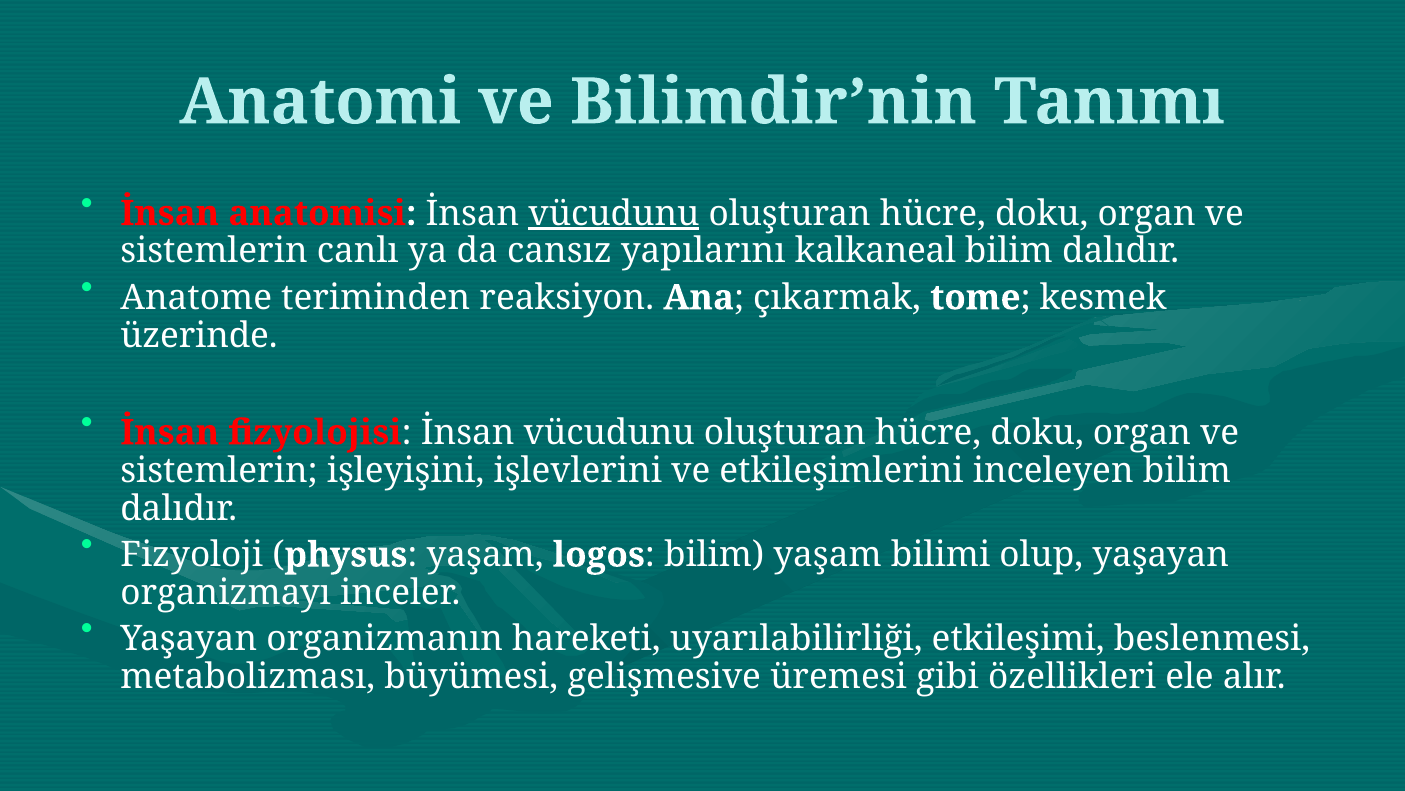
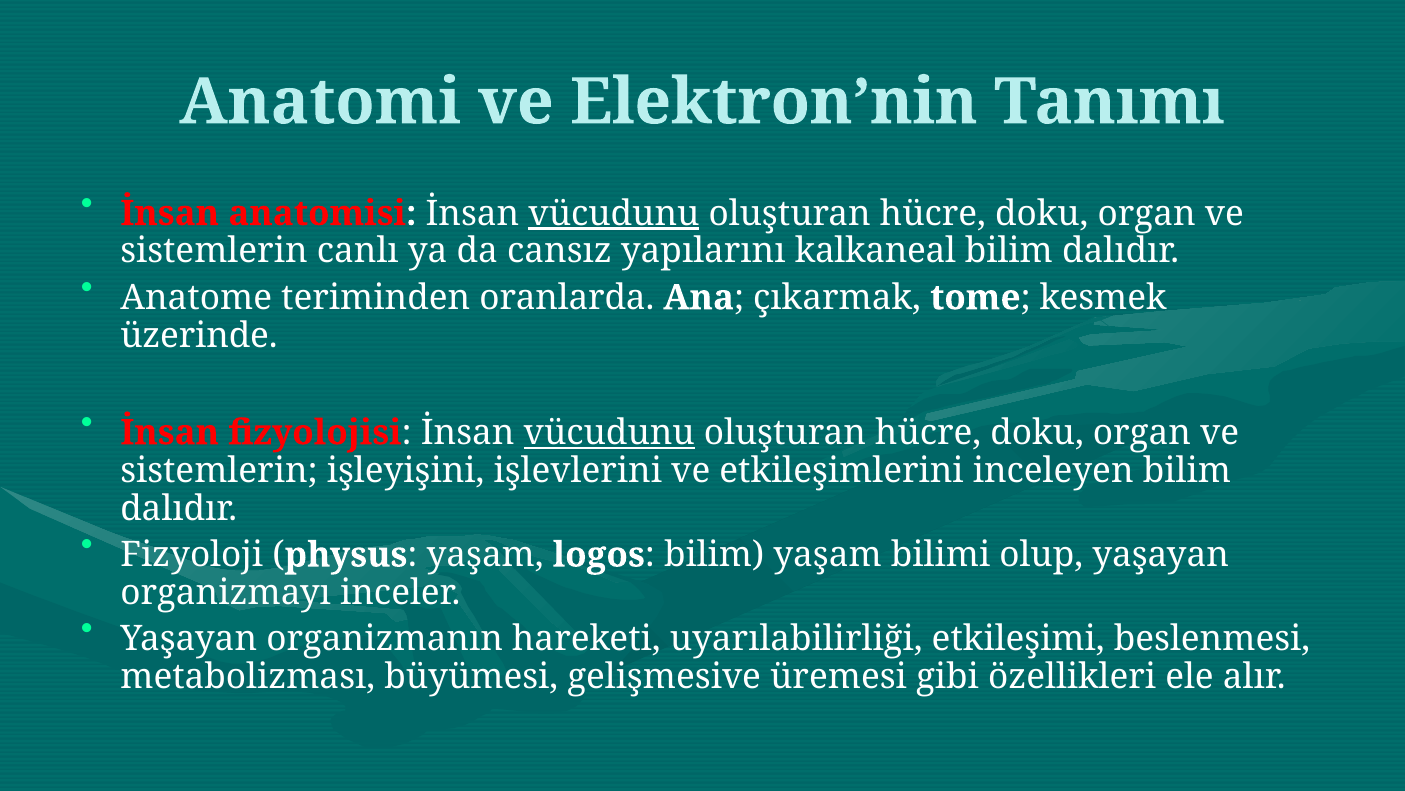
Bilimdir’nin: Bilimdir’nin -> Elektron’nin (774, 102)
reaksiyon: reaksiyon -> oranlarda (567, 297)
vücudunu underline: none -> present (609, 432)
